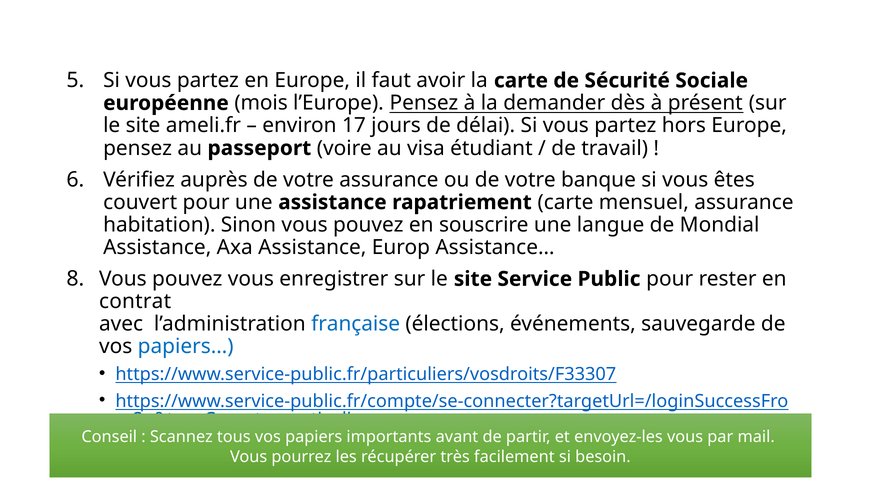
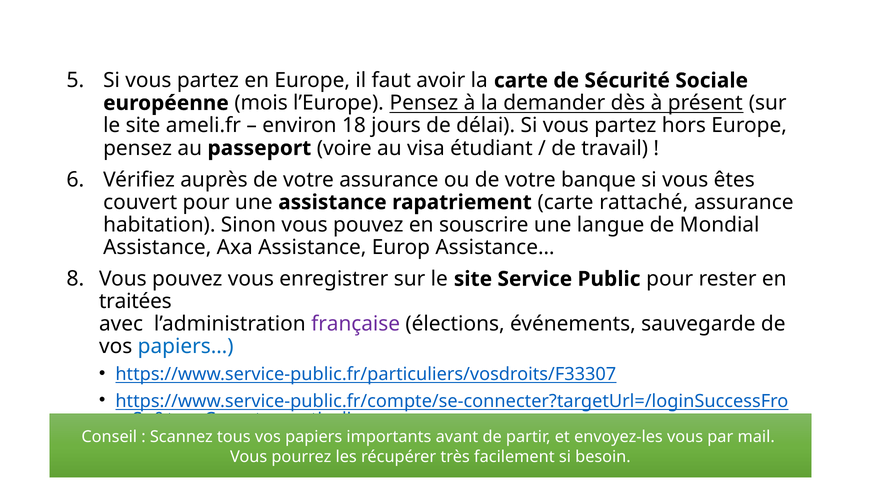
17: 17 -> 18 (354, 126)
mensuel: mensuel -> rattaché (644, 202)
contrat: contrat -> traitées (135, 301)
française colour: blue -> purple (356, 324)
